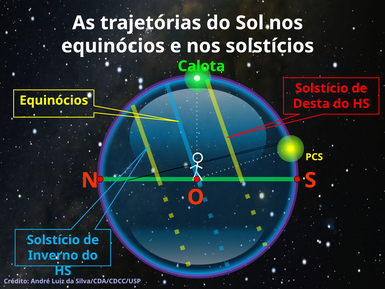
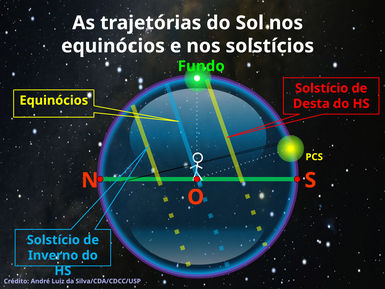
Calota: Calota -> Fundo (201, 66)
